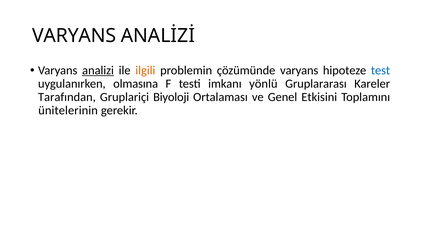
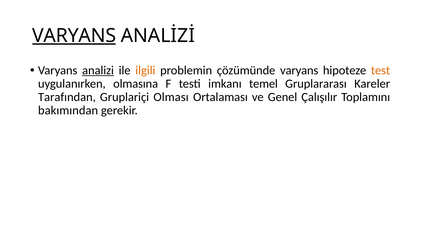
VARYANS underline: none -> present (74, 36)
test colour: blue -> orange (381, 70)
yönlü: yönlü -> temel (263, 84)
Biyoloji: Biyoloji -> Olması (171, 97)
Etkisini: Etkisini -> Çalışılır (319, 97)
ünitelerinin: ünitelerinin -> bakımından (68, 111)
